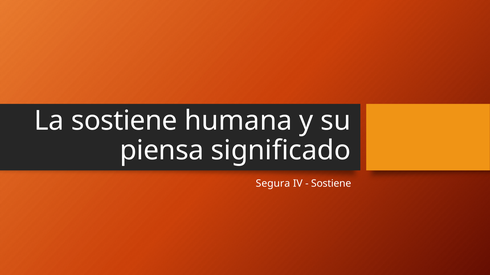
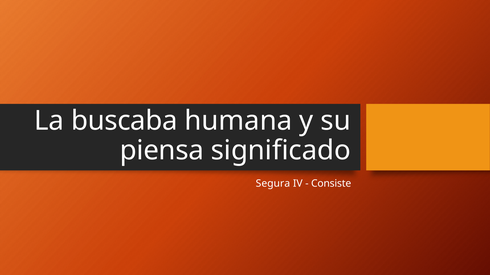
La sostiene: sostiene -> buscaba (124, 121)
Sostiene: Sostiene -> Consiste (331, 184)
